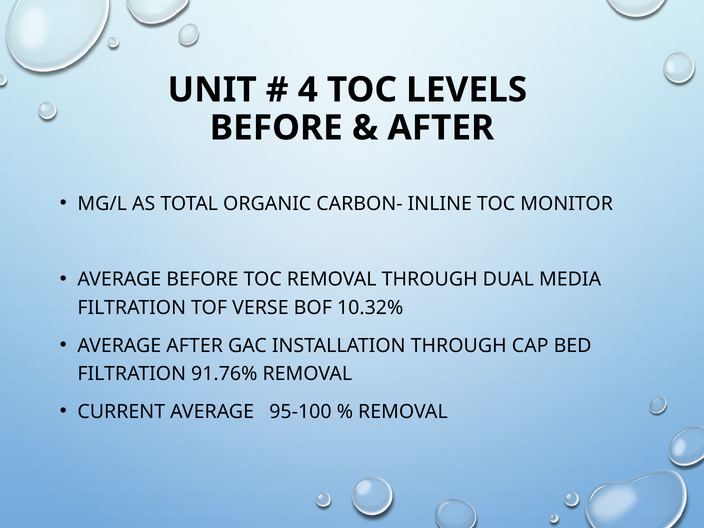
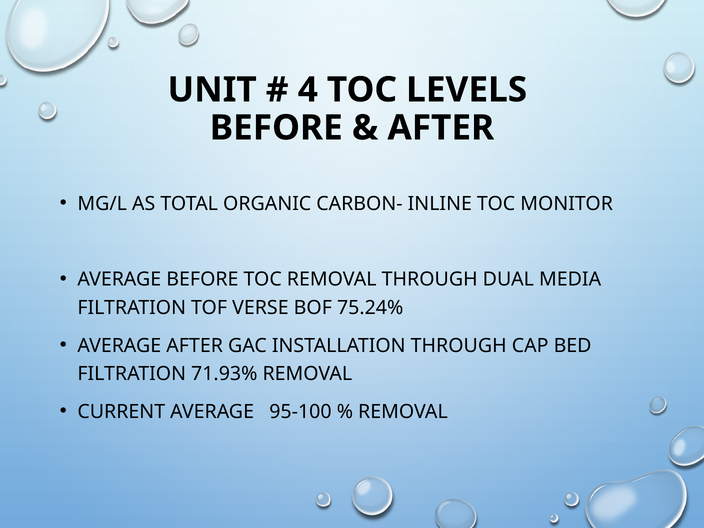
10.32%: 10.32% -> 75.24% (370, 308)
91.76%: 91.76% -> 71.93% (224, 374)
